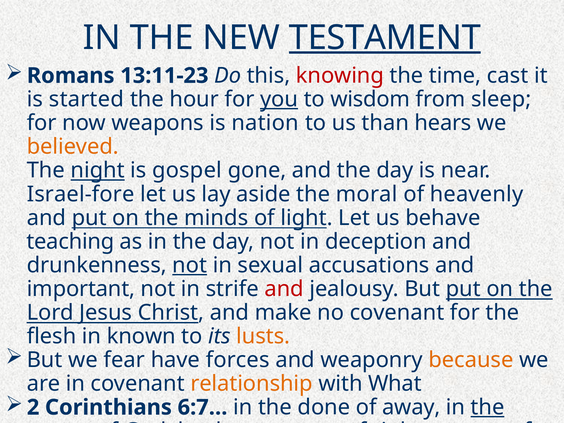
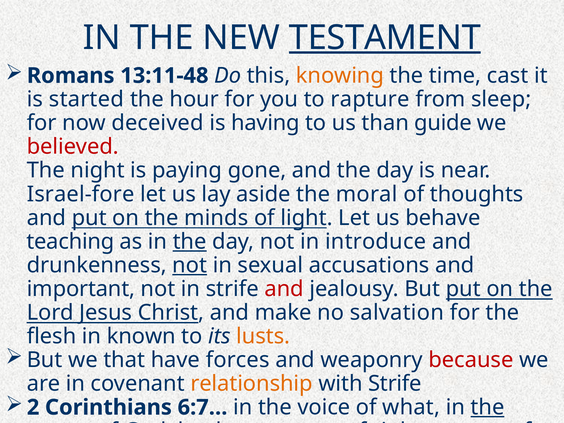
13:11-23: 13:11-23 -> 13:11-48 (164, 76)
knowing colour: red -> orange (340, 76)
you underline: present -> none (279, 99)
wisdom: wisdom -> rapture (370, 99)
now weapons: weapons -> deceived (158, 123)
nation: nation -> having (265, 123)
hears: hears -> guide (443, 123)
believed colour: orange -> red (73, 147)
night underline: present -> none (98, 170)
gospel: gospel -> paying (187, 170)
heavenly: heavenly -> thoughts (477, 194)
the underline: none -> present (190, 241)
deception: deception -> introduce (376, 241)
no covenant: covenant -> salvation (397, 313)
fear: fear -> that (124, 360)
because colour: orange -> red (471, 360)
with What: What -> Strife (395, 384)
done: done -> voice (324, 407)
away: away -> what (411, 407)
